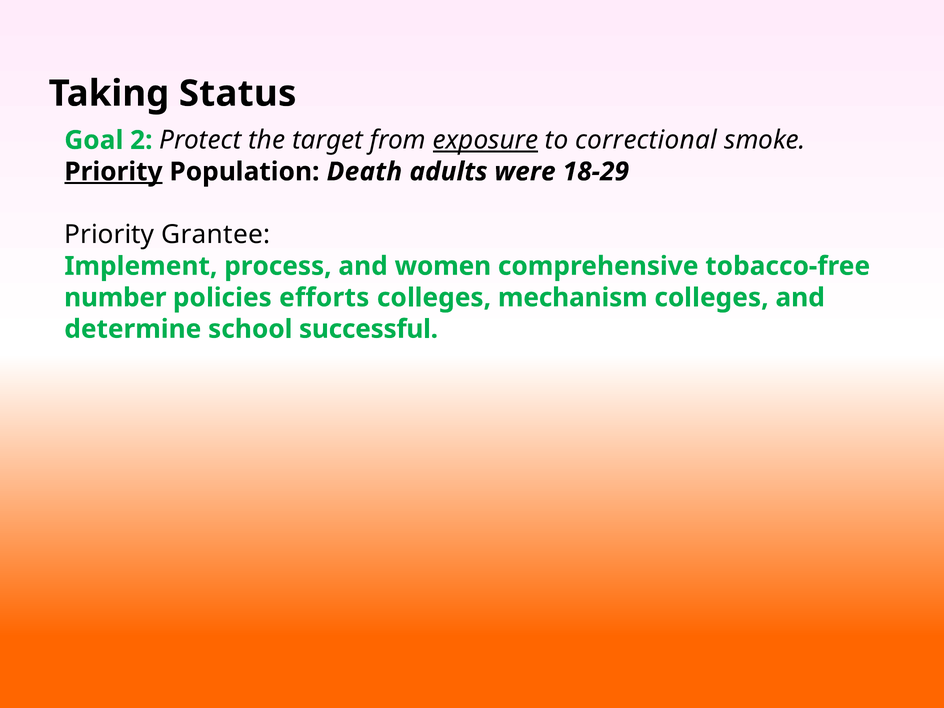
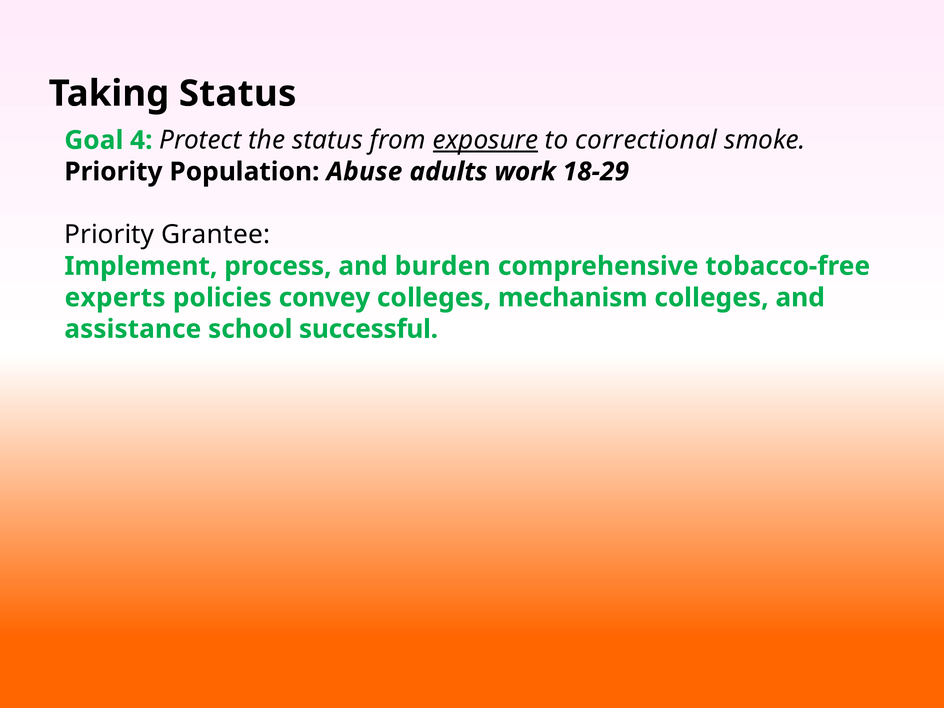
2: 2 -> 4 (141, 140)
the target: target -> status (328, 140)
Priority underline: present -> none (113, 172)
Death: Death -> Abuse (364, 172)
were: were -> work (525, 172)
women: women -> burden (443, 266)
number: number -> experts (115, 298)
efforts: efforts -> convey (324, 298)
determine: determine -> assistance (133, 329)
